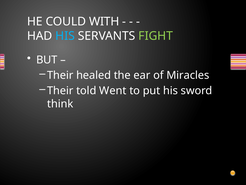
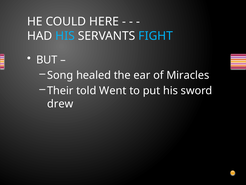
WITH: WITH -> HERE (104, 22)
FIGHT colour: light green -> light blue (156, 36)
Their: Their -> Song (60, 75)
think: think -> drew (60, 104)
